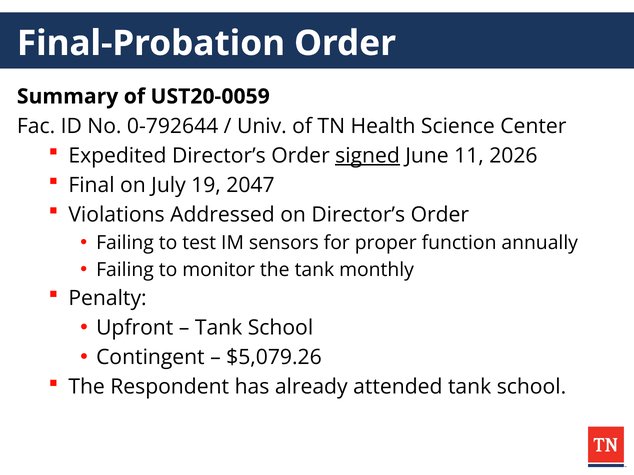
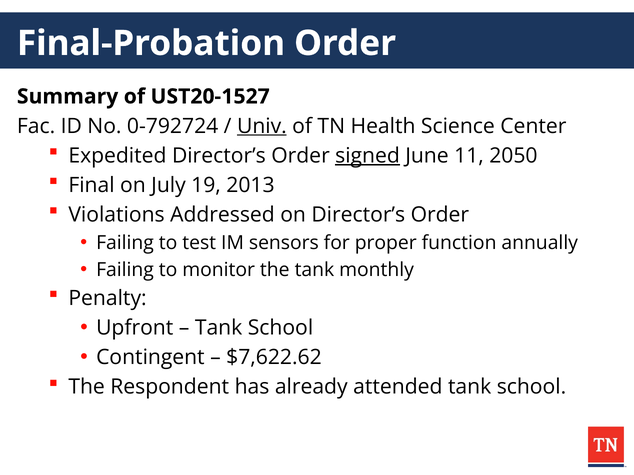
UST20-0059: UST20-0059 -> UST20-1527 (210, 97)
0-792644: 0-792644 -> 0-792724 (173, 126)
Univ underline: none -> present (262, 126)
2026: 2026 -> 2050 (513, 156)
2047: 2047 -> 2013 (250, 185)
$5,079.26: $5,079.26 -> $7,622.62 (274, 358)
